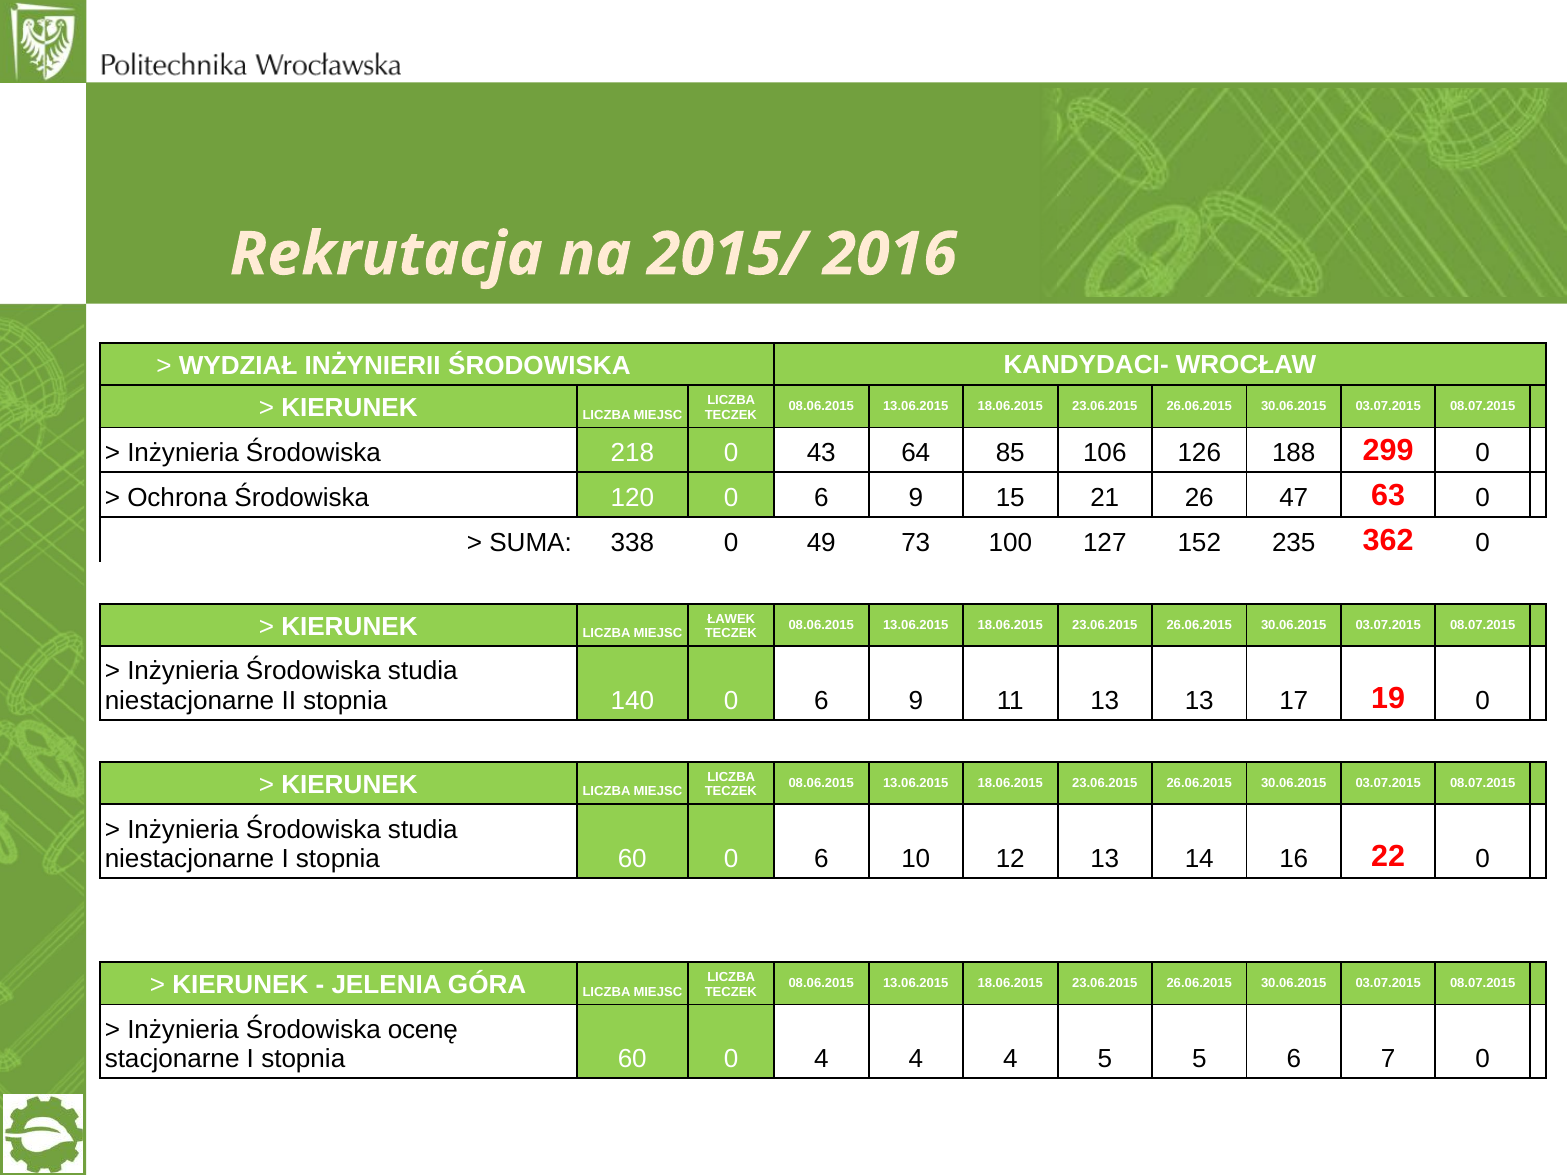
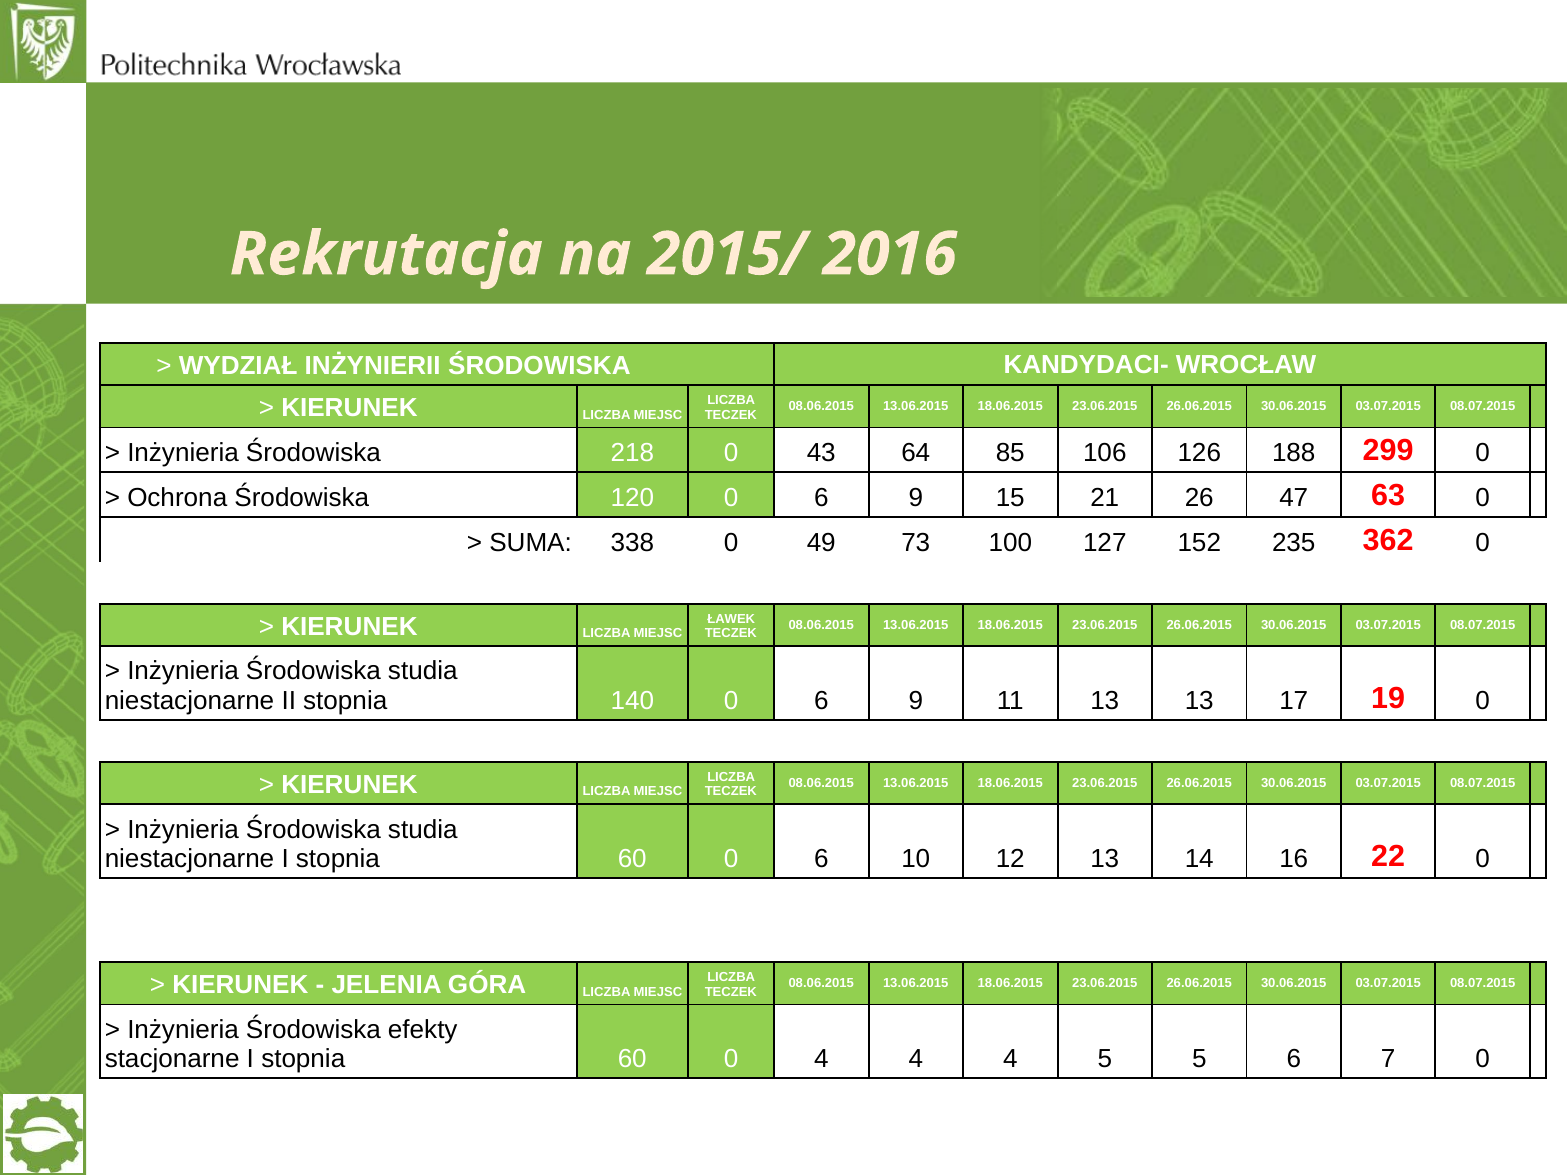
ocenę: ocenę -> efekty (423, 1030)
